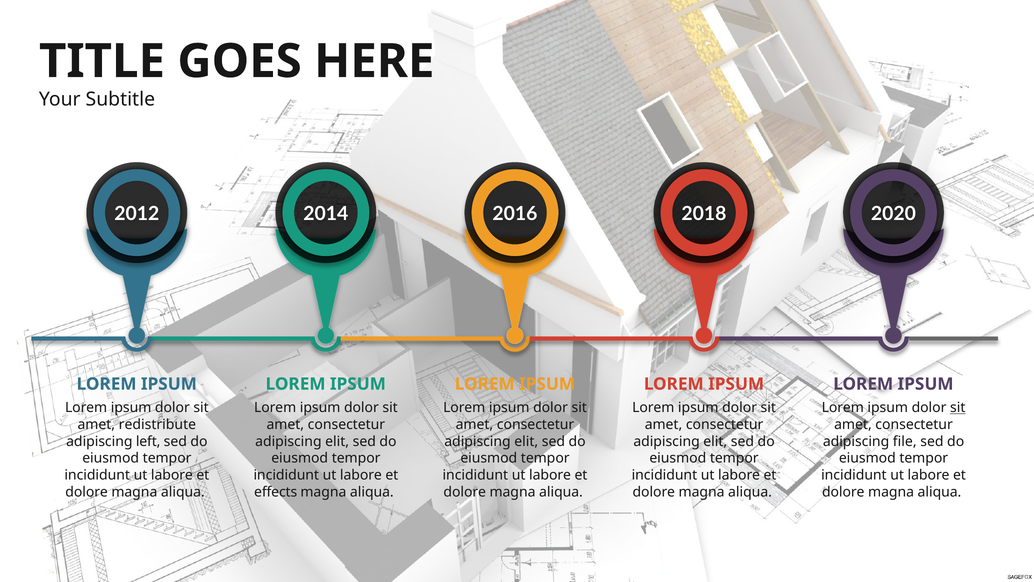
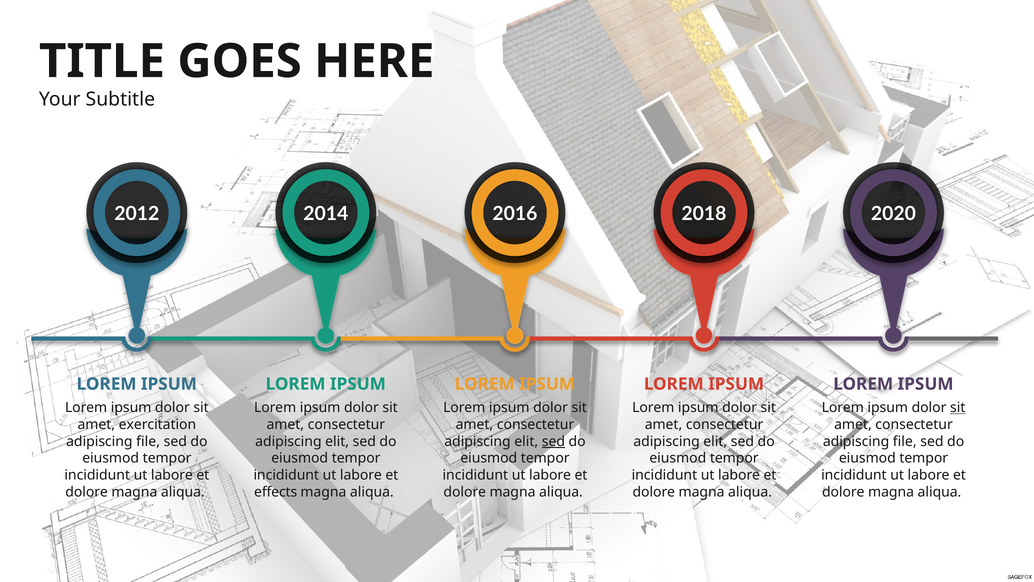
redistribute: redistribute -> exercitation (157, 424)
left: left -> file (148, 441)
sed underline: none -> present (553, 441)
